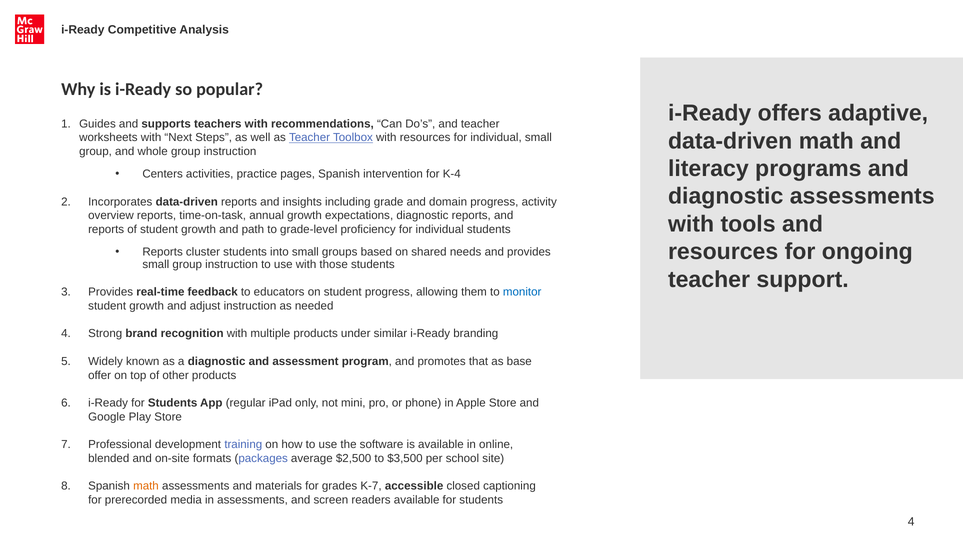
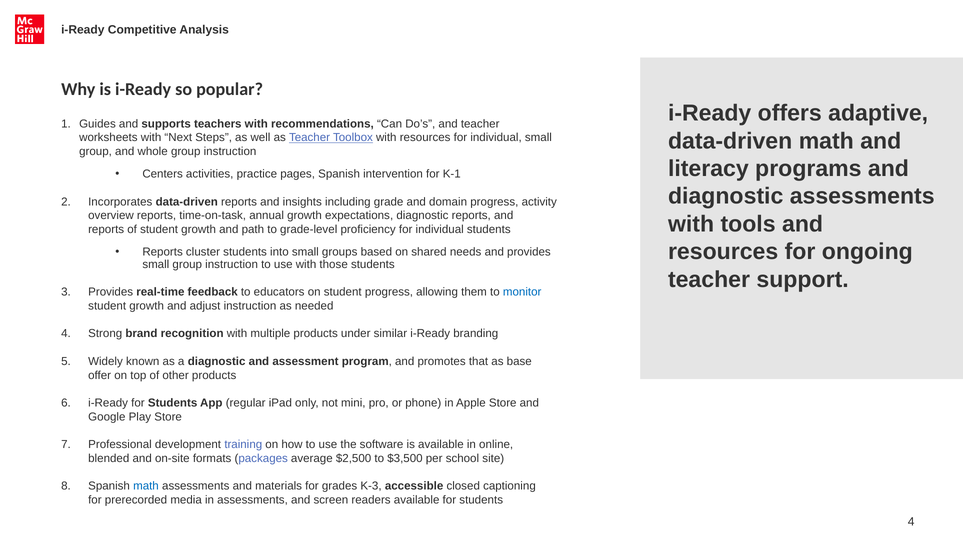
K-4: K-4 -> K-1 (452, 174)
math colour: orange -> blue (146, 486)
K-7: K-7 -> K-3 (371, 486)
